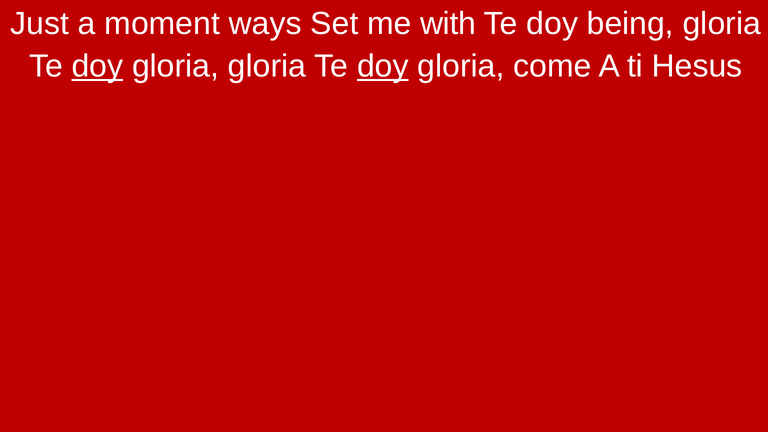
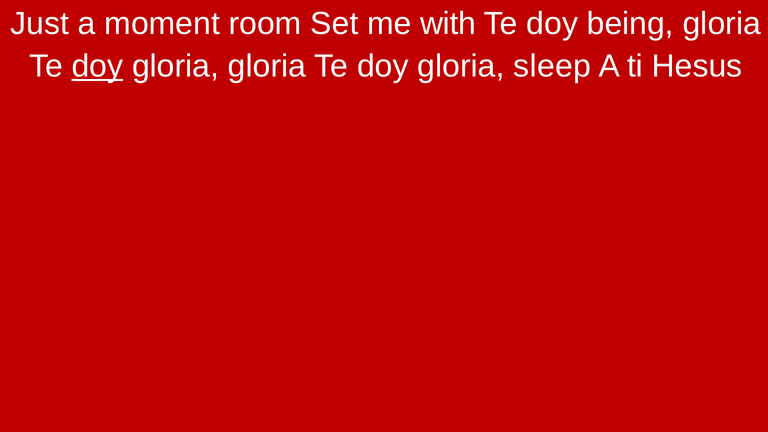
ways: ways -> room (265, 24)
doy underline: present -> none (383, 66)
come: come -> sleep (552, 66)
